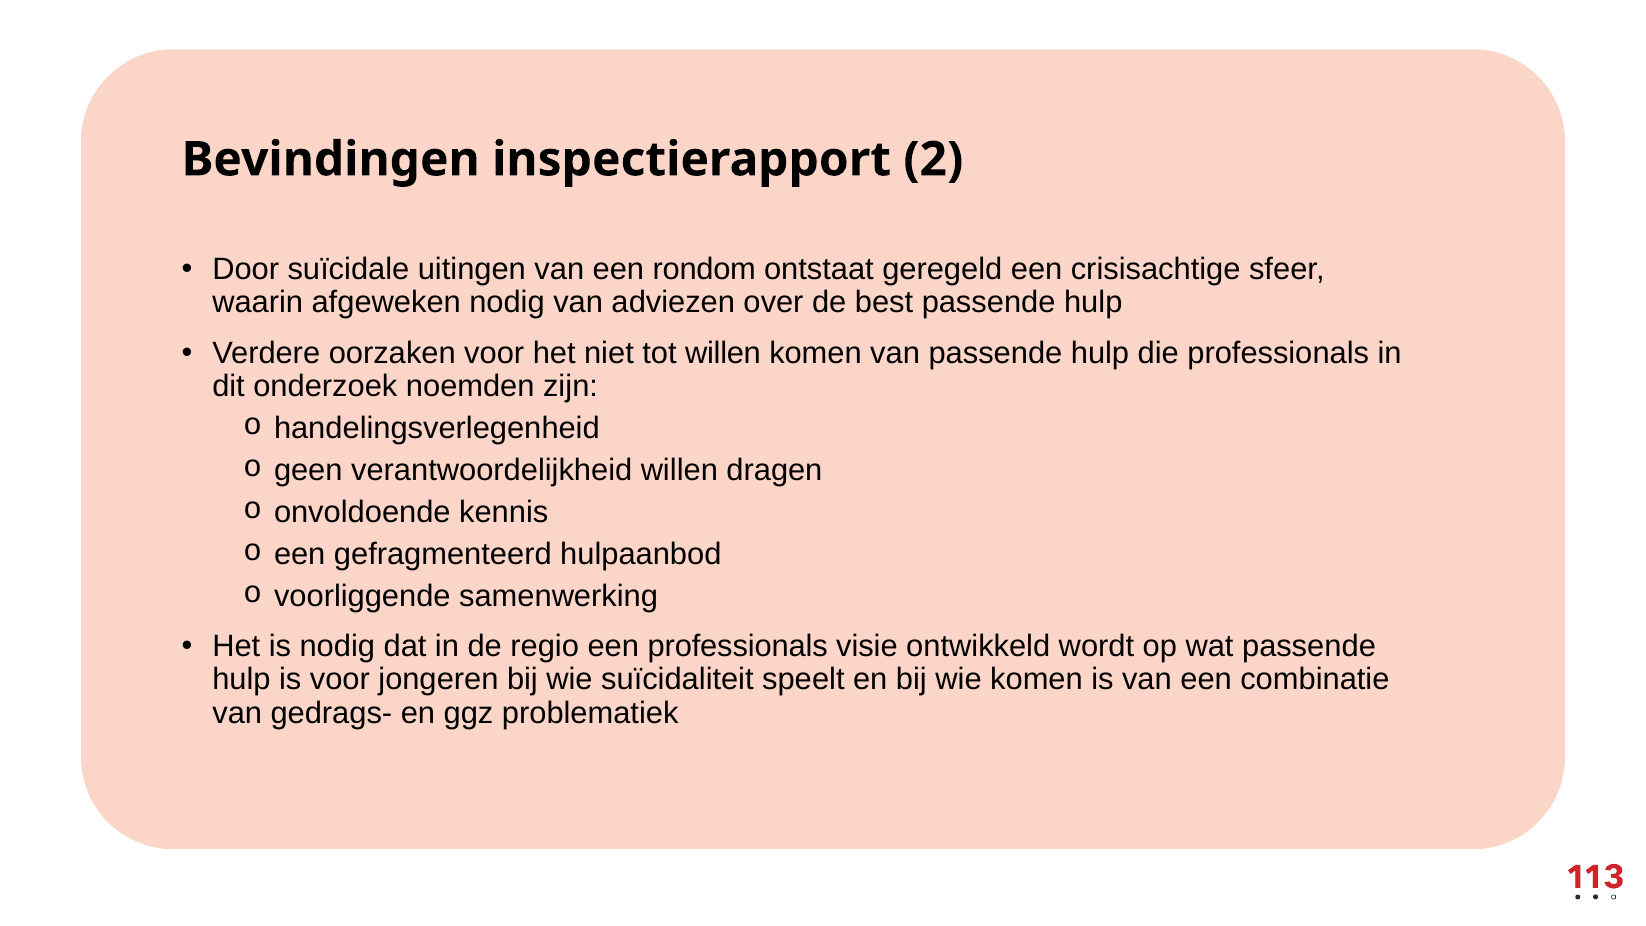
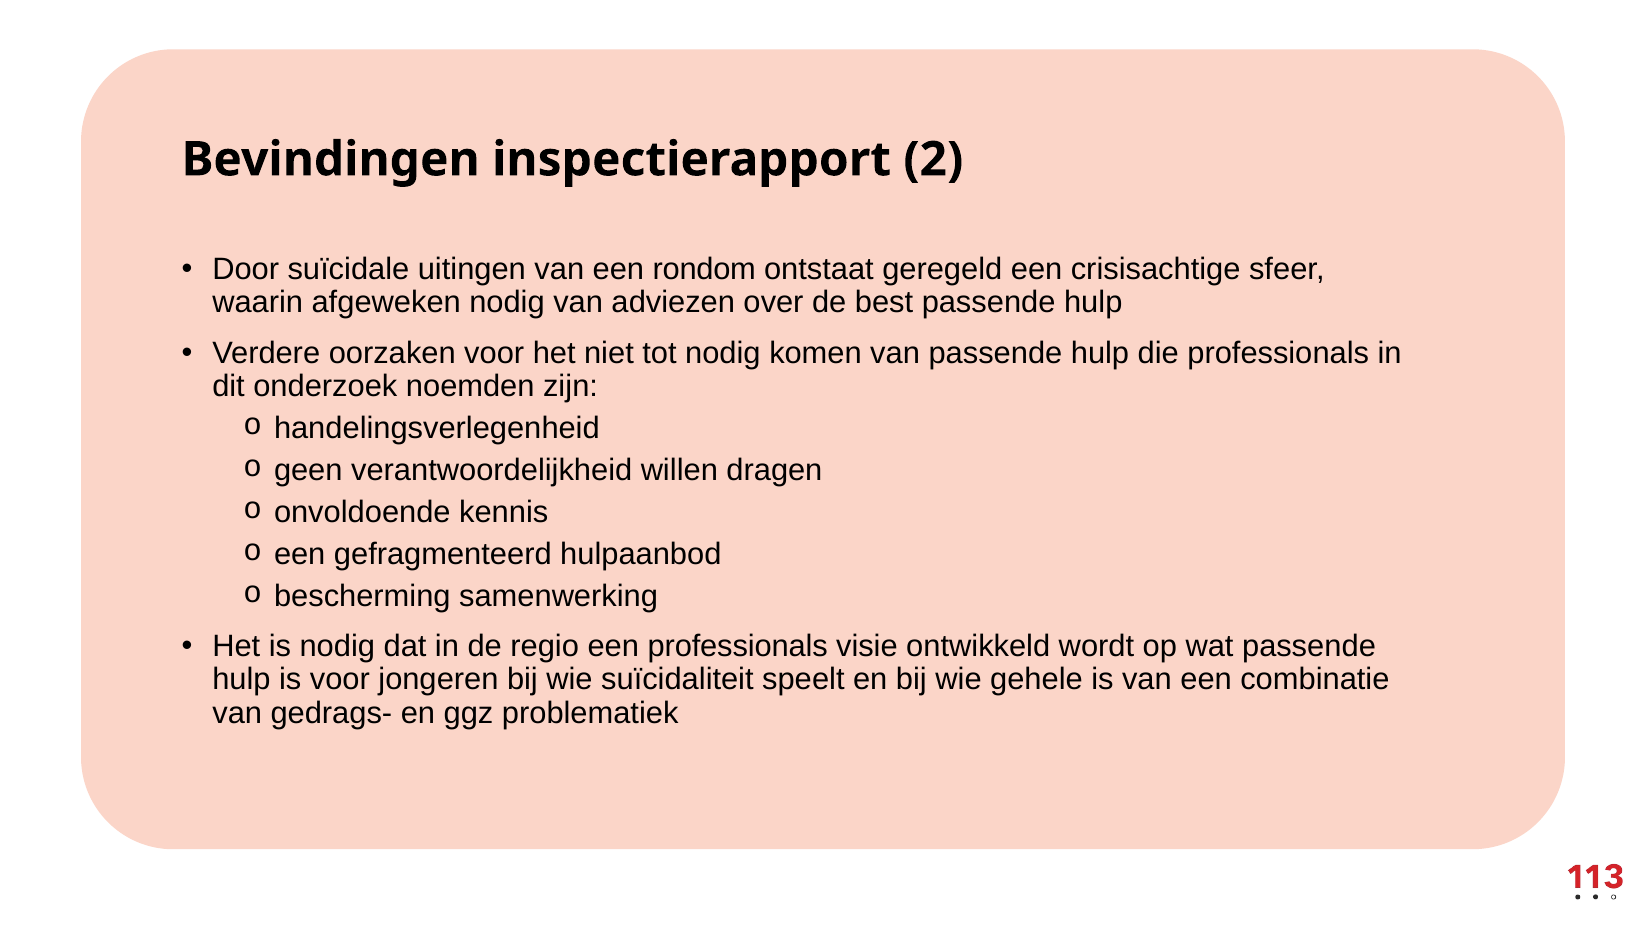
tot willen: willen -> nodig (723, 353)
voorliggende: voorliggende -> bescherming (362, 596)
wie komen: komen -> gehele (1036, 680)
